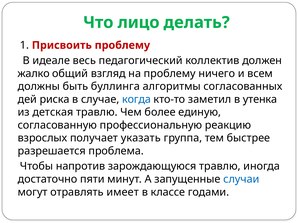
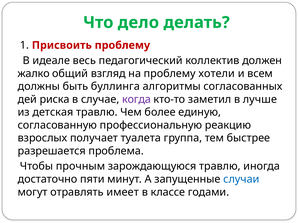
лицо: лицо -> дело (138, 23)
ничего: ничего -> хотели (217, 74)
когда colour: blue -> purple (137, 100)
утенка: утенка -> лучше (260, 100)
указать: указать -> туалета (141, 138)
напротив: напротив -> прочным (80, 167)
